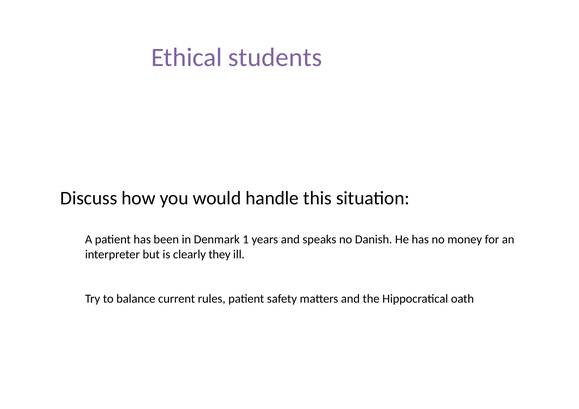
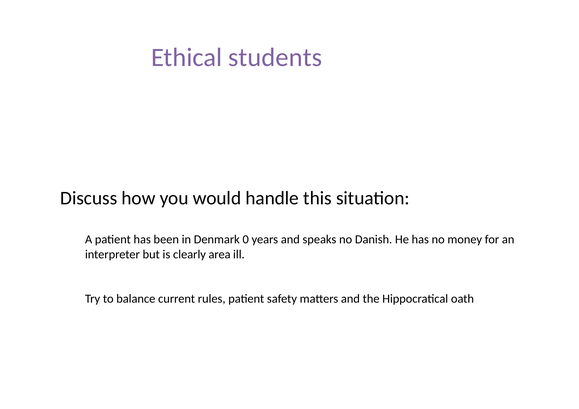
1: 1 -> 0 (246, 240)
they: they -> area (220, 255)
